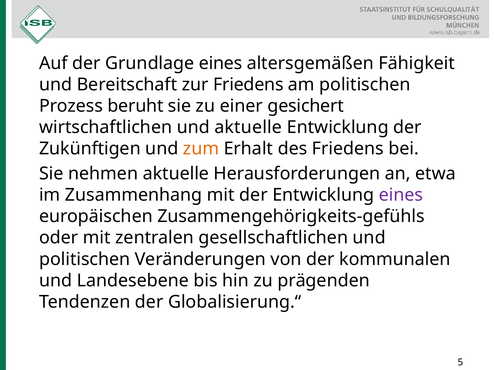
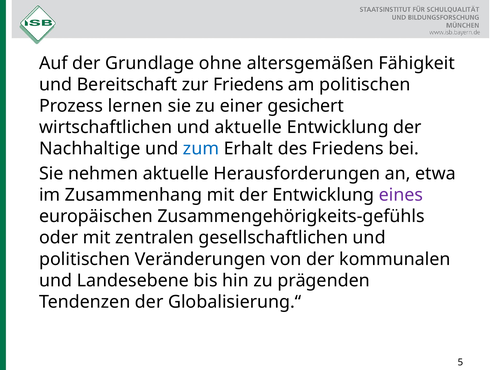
Grundlage eines: eines -> ohne (220, 63)
beruht: beruht -> lernen (135, 106)
Zukünftigen: Zukünftigen -> Nachhaltige (90, 149)
zum colour: orange -> blue (201, 149)
